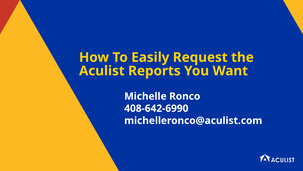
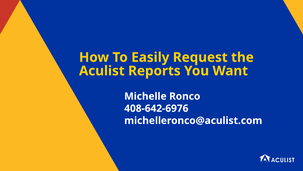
408-642-6990: 408-642-6990 -> 408-642-6976 (156, 108)
